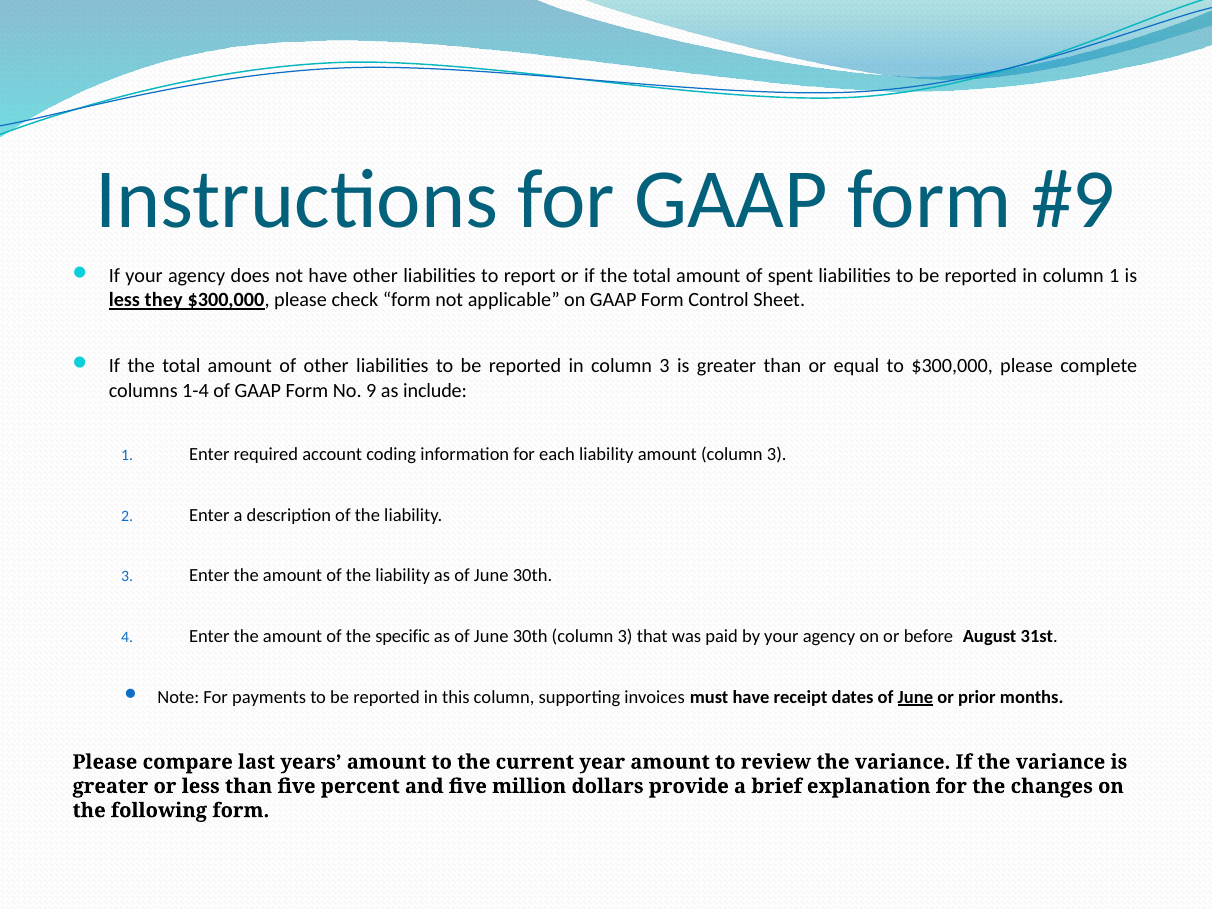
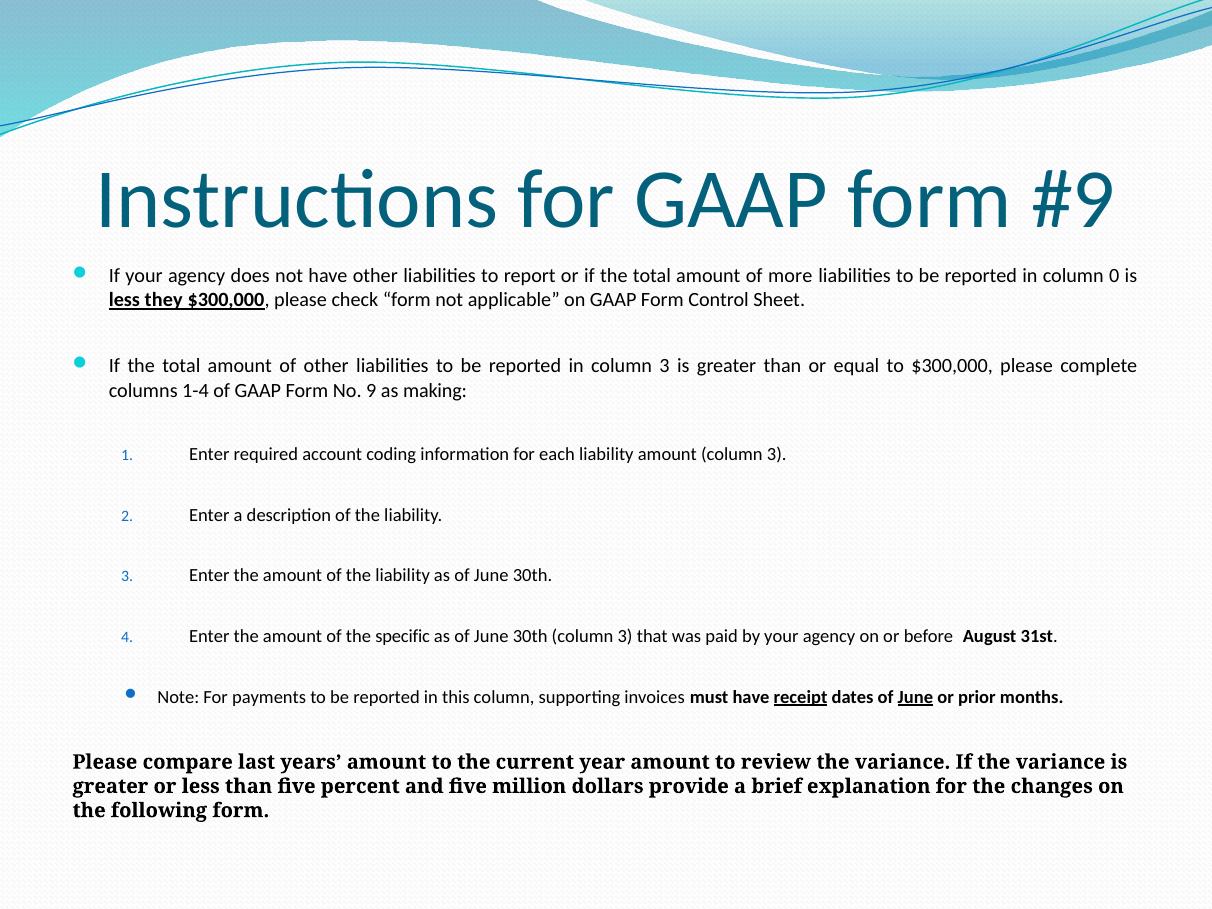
spent: spent -> more (790, 276)
column 1: 1 -> 0 (1114, 276)
include: include -> making (435, 390)
receipt underline: none -> present (801, 697)
